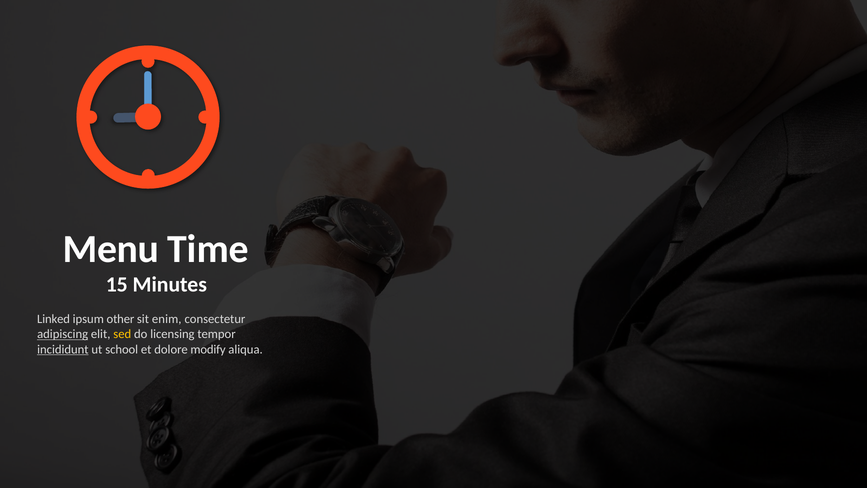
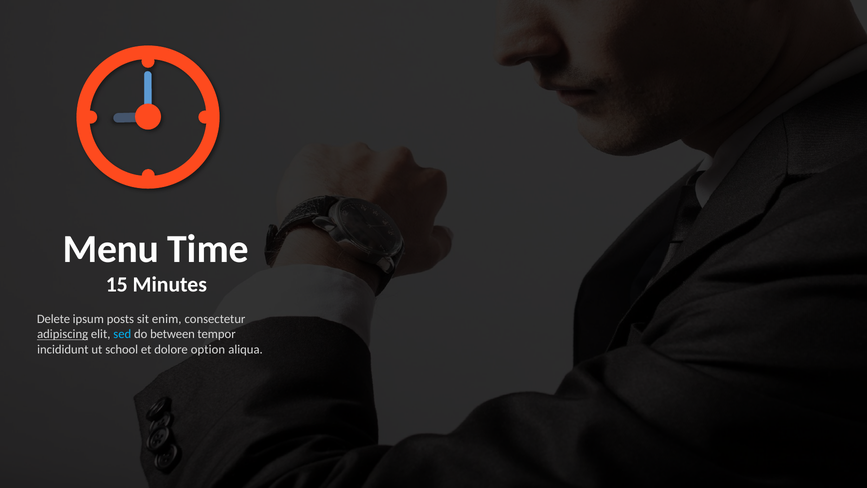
Linked: Linked -> Delete (54, 319)
other: other -> posts (120, 319)
sed colour: yellow -> light blue (122, 334)
licensing: licensing -> between (172, 334)
incididunt underline: present -> none (63, 349)
modify: modify -> option (208, 349)
